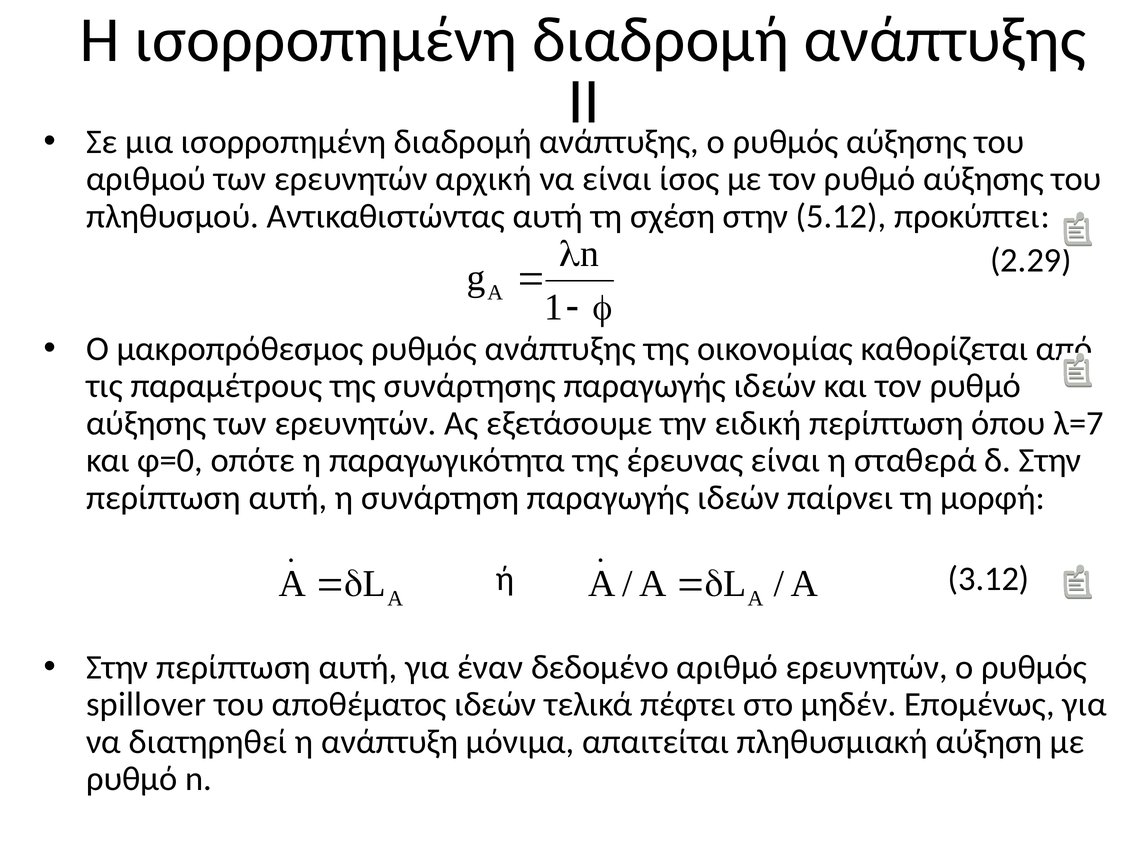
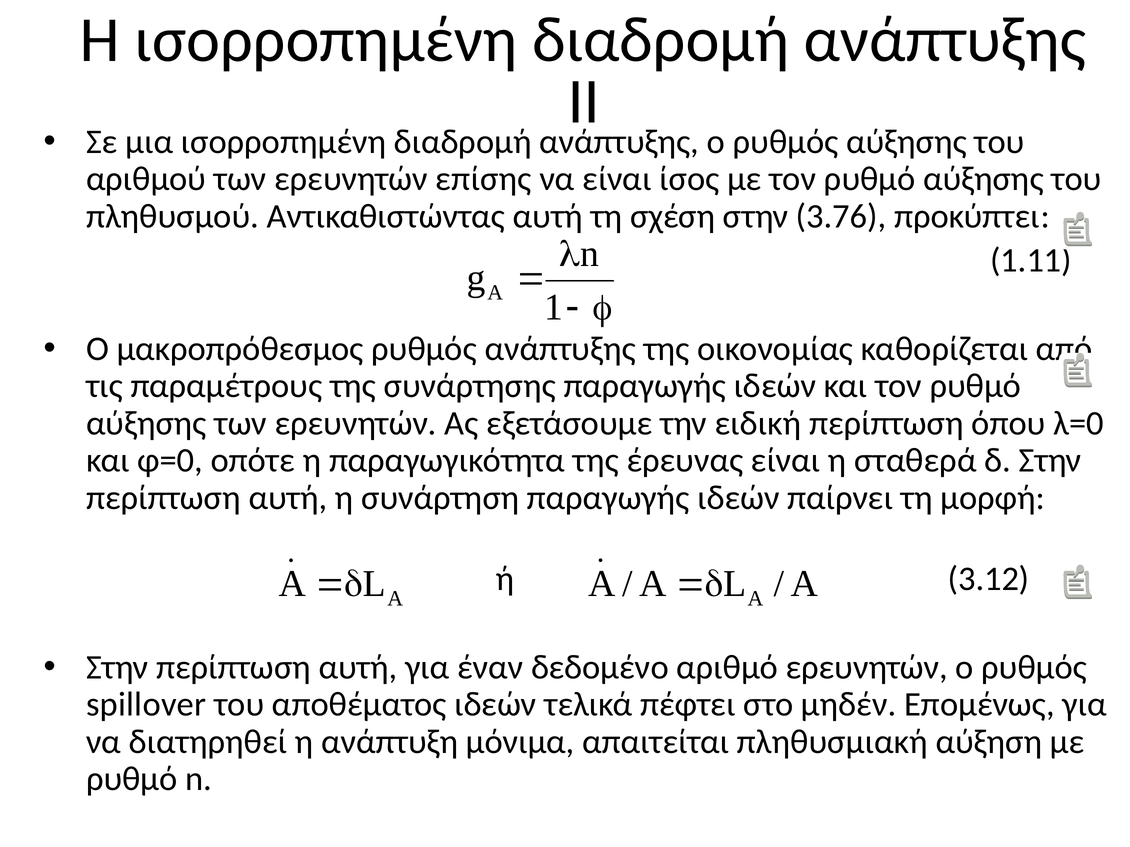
αρχική: αρχική -> επίσης (484, 179)
5.12: 5.12 -> 3.76 (841, 216)
2.29: 2.29 -> 1.11 (1031, 261)
λ=7: λ=7 -> λ=0 (1079, 423)
